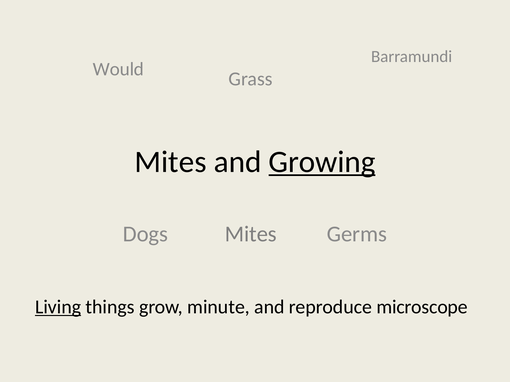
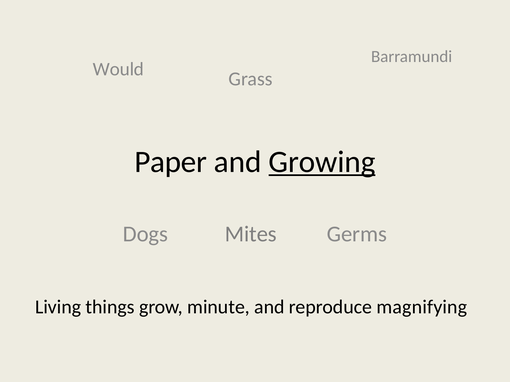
Mites: Mites -> Paper (171, 162)
Living underline: present -> none (58, 307)
microscope: microscope -> magnifying (422, 307)
